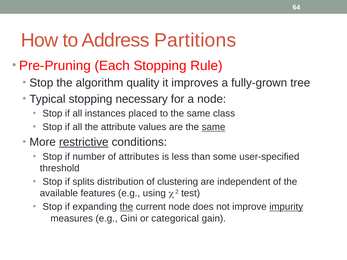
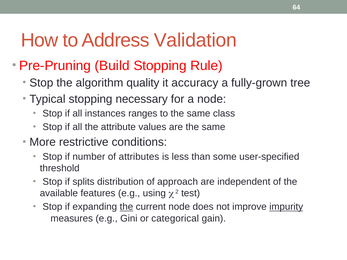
Partitions: Partitions -> Validation (195, 40)
Each: Each -> Build (112, 66)
improves: improves -> accuracy (195, 83)
placed: placed -> ranges (143, 114)
same underline: present -> none (214, 127)
restrictive underline: present -> none (84, 142)
clustering: clustering -> approach (178, 182)
